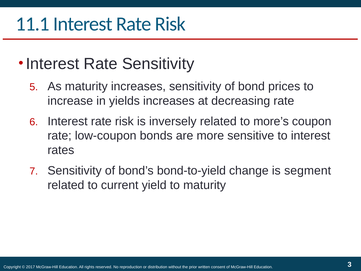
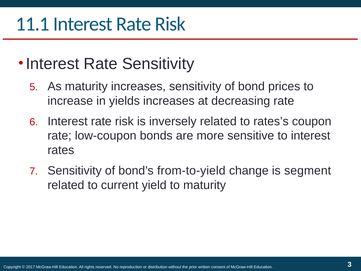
more’s: more’s -> rates’s (271, 121)
bond-to-yield: bond-to-yield -> from-to-yield (191, 171)
